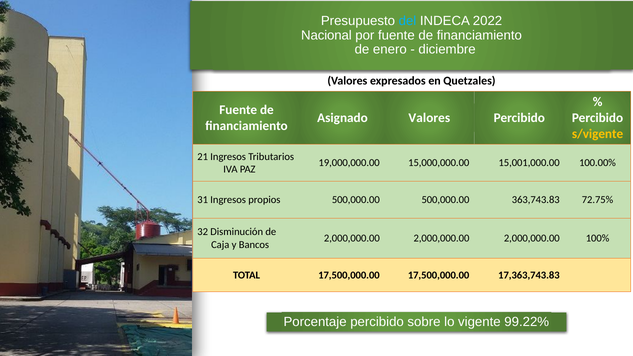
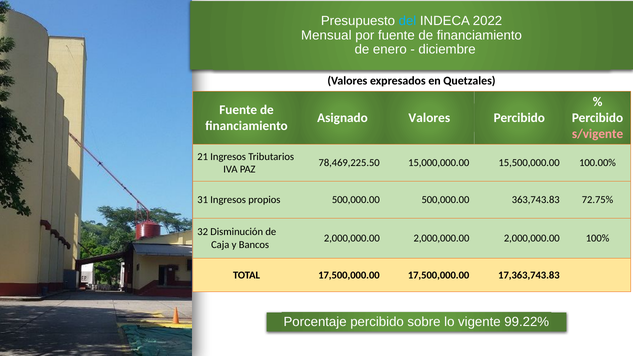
Nacional: Nacional -> Mensual (326, 35)
s/vigente colour: yellow -> pink (598, 134)
19,000,000.00: 19,000,000.00 -> 78,469,225.50 (349, 163)
15,001,000.00: 15,001,000.00 -> 15,500,000.00 (529, 163)
